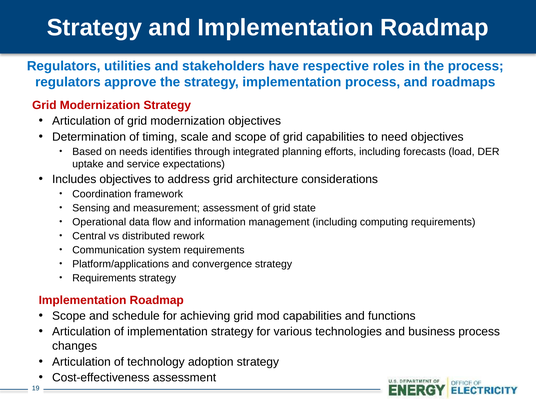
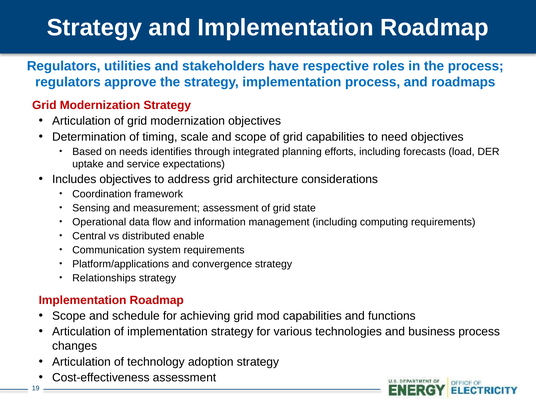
rework: rework -> enable (189, 236)
Requirements: Requirements -> Relationships (104, 278)
